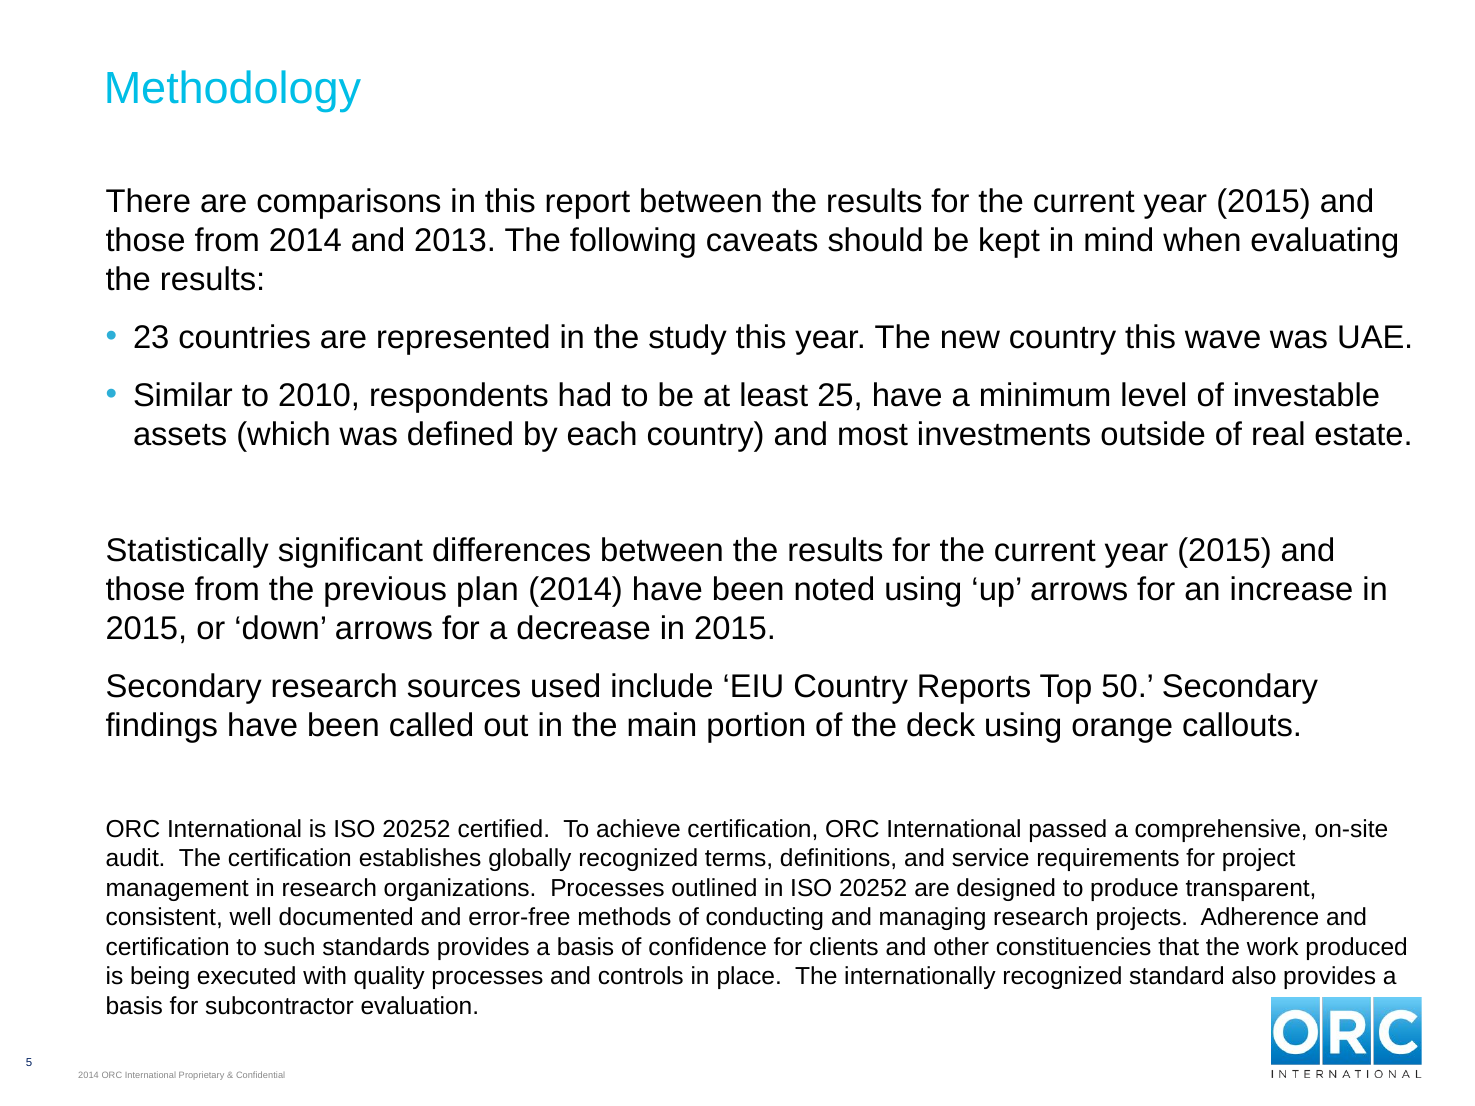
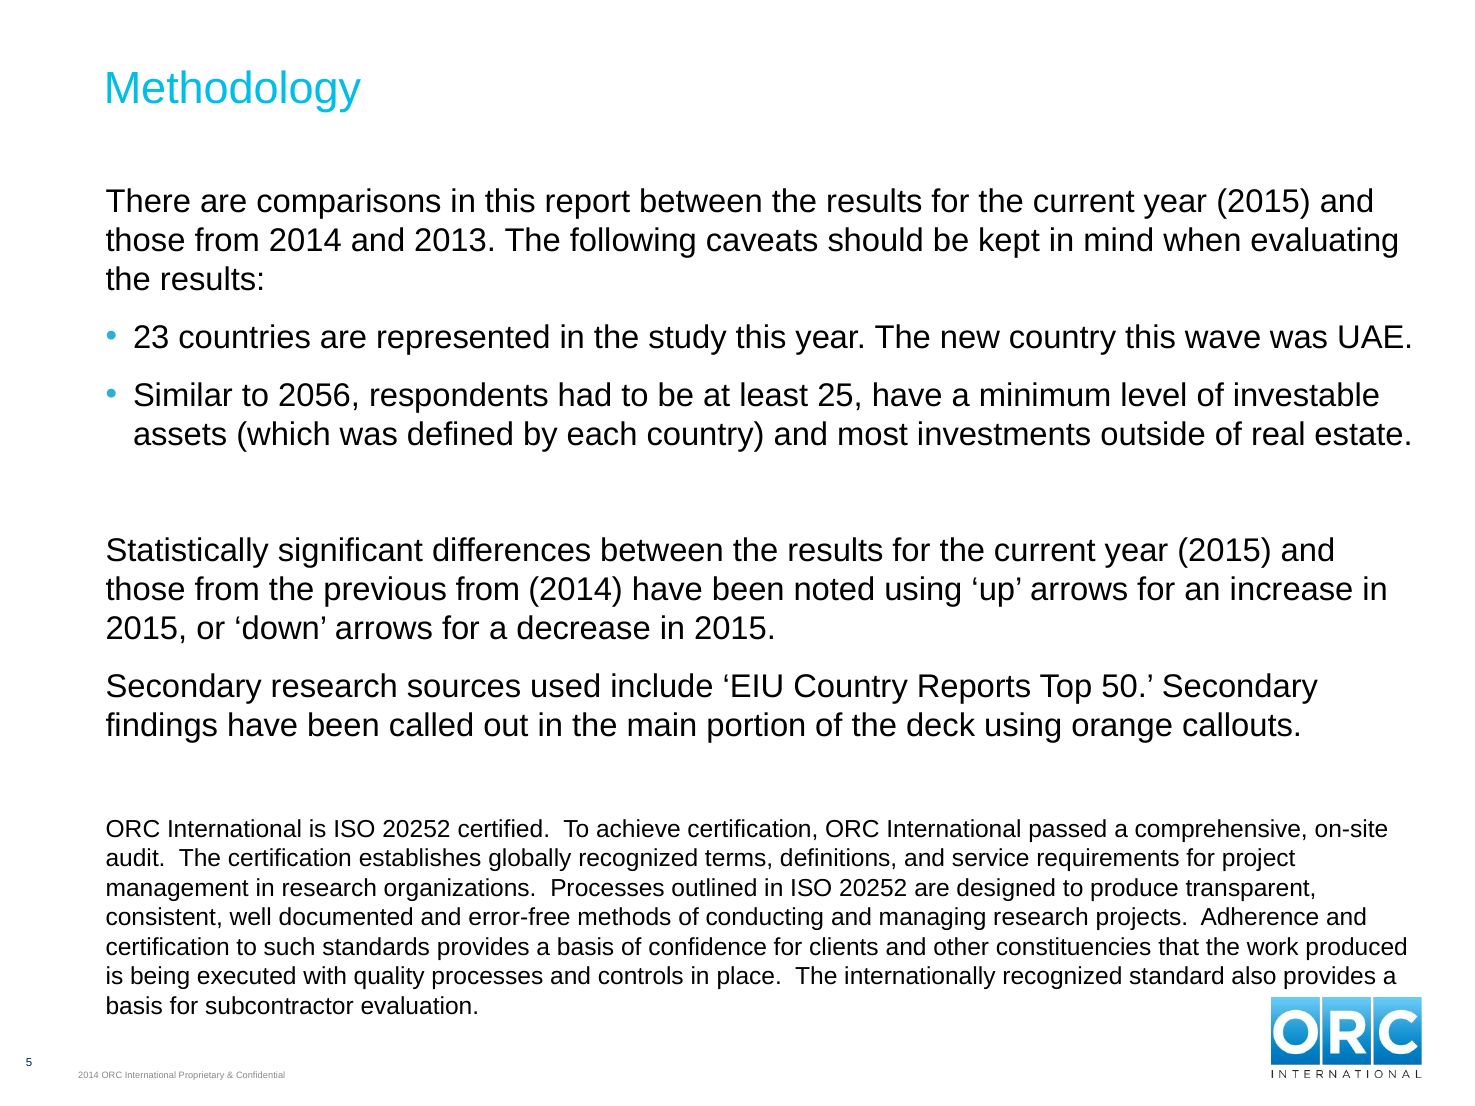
2010: 2010 -> 2056 (319, 396)
previous plan: plan -> from (488, 590)
